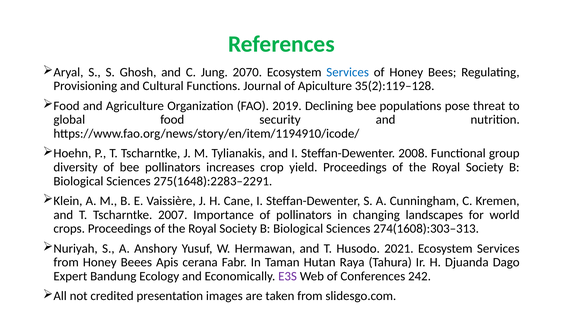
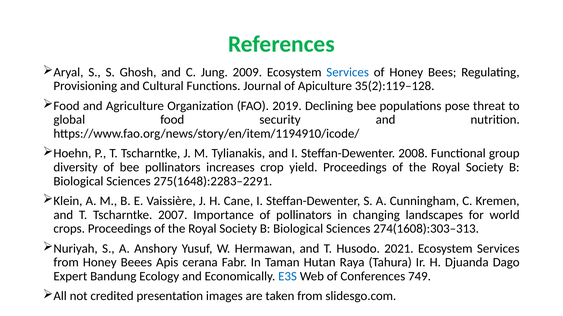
2070: 2070 -> 2009 (247, 72)
E3S colour: purple -> blue (288, 277)
242: 242 -> 749 (420, 277)
